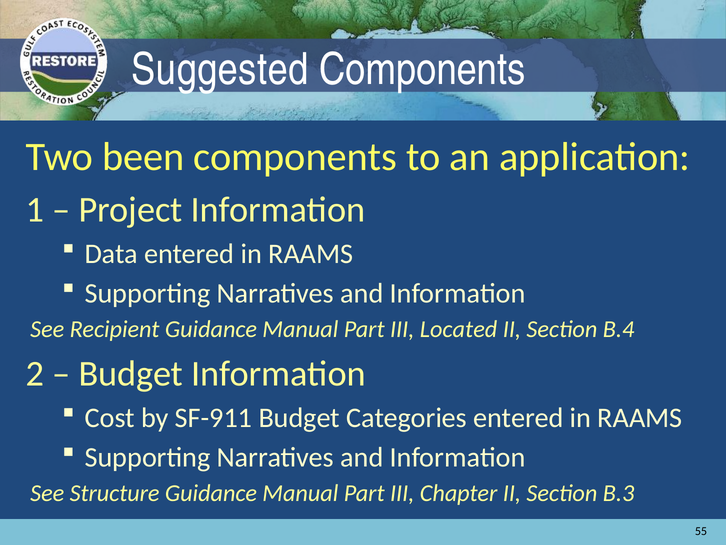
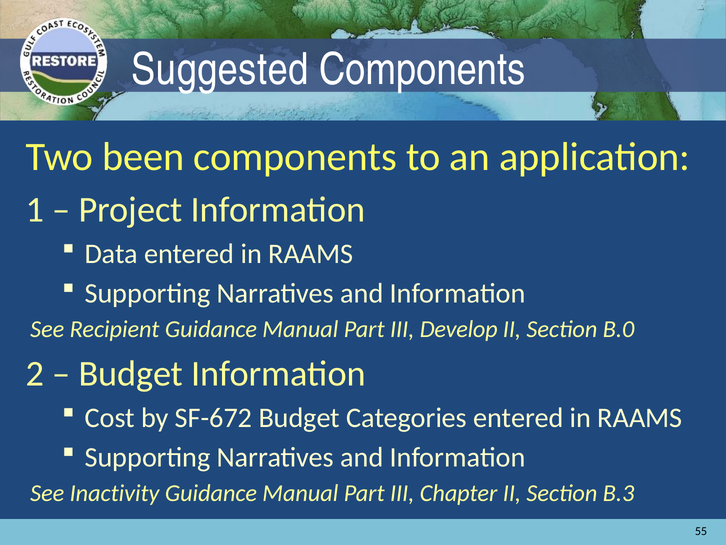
Located: Located -> Develop (459, 329)
B.4: B.4 -> B.0 (619, 329)
SF-911: SF-911 -> SF-672 (214, 417)
Structure: Structure -> Inactivity (115, 493)
